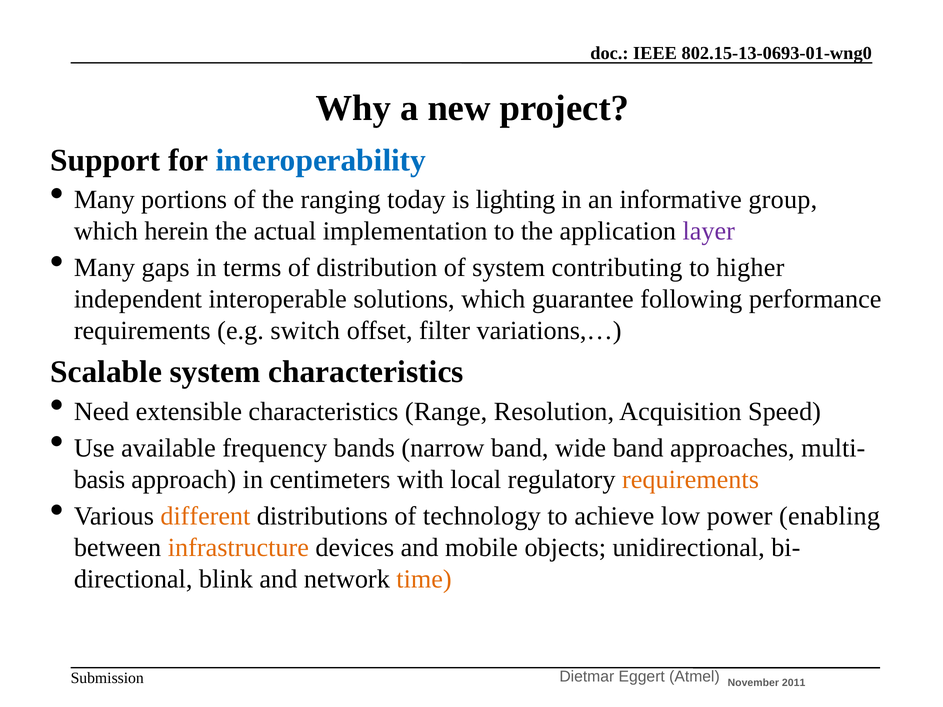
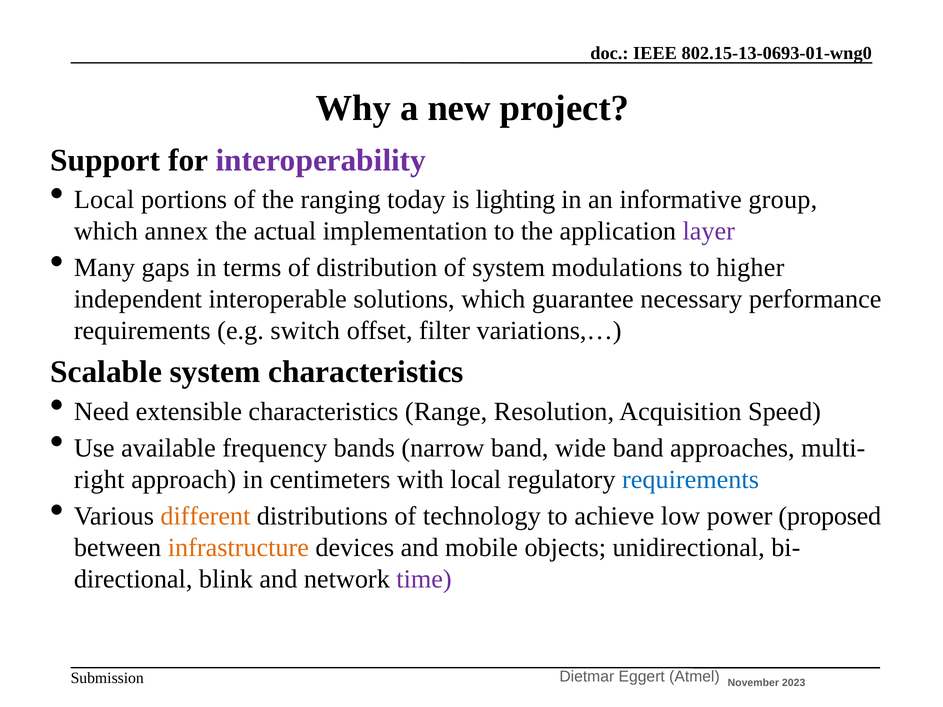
interoperability colour: blue -> purple (321, 160)
Many: Many -> Local (104, 200)
herein: herein -> annex (176, 231)
contributing: contributing -> modulations (617, 268)
following: following -> necessary (691, 299)
basis: basis -> right (99, 480)
requirements colour: orange -> blue (691, 480)
enabling: enabling -> proposed (830, 516)
time colour: orange -> purple (424, 579)
2011: 2011 -> 2023 (794, 683)
